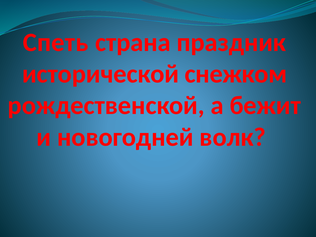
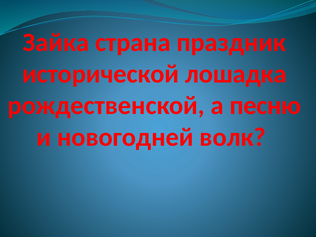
Спеть: Спеть -> Зайка (56, 42)
снежком: снежком -> лошадка (236, 74)
бежит: бежит -> песню (265, 106)
